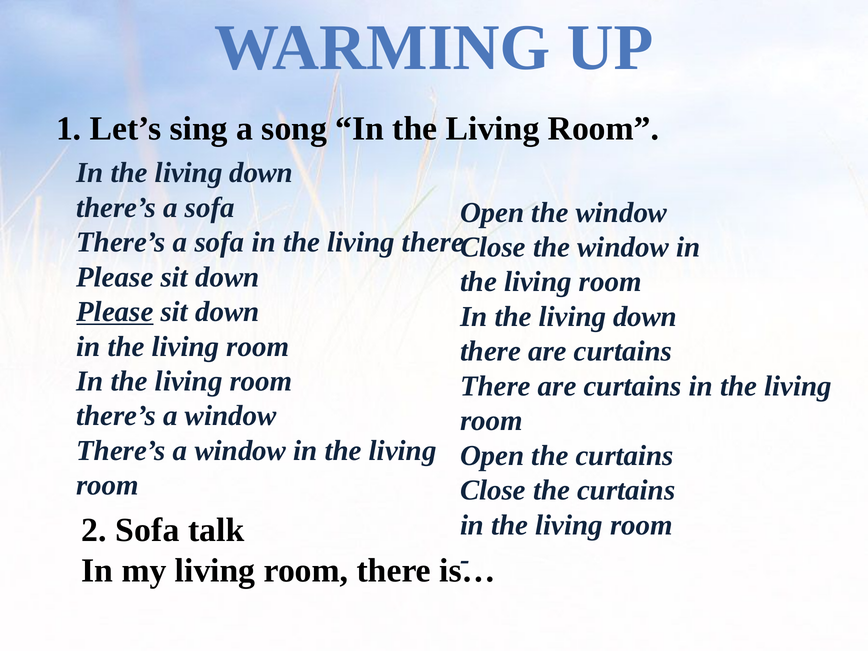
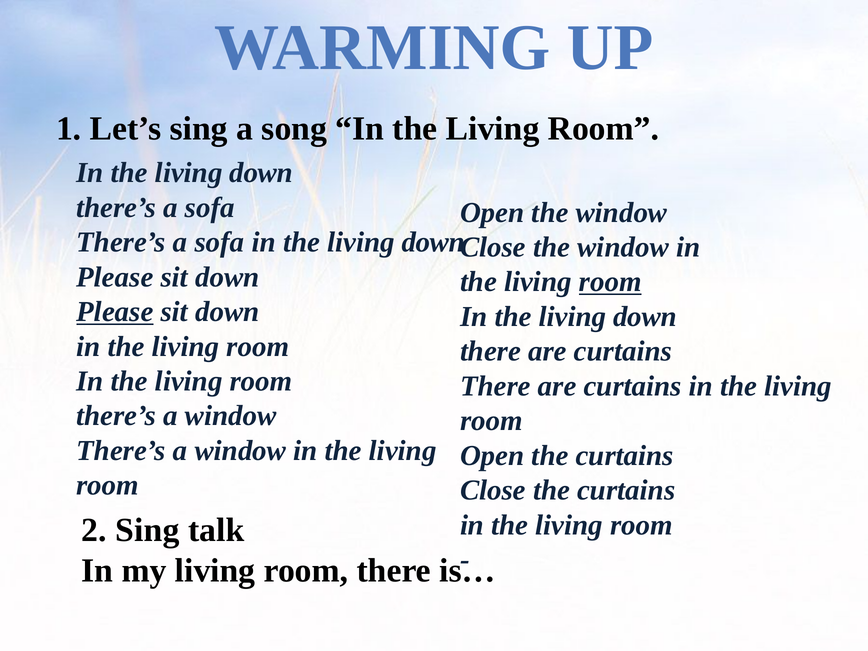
there: there -> down (433, 242)
room underline: none -> present (610, 282)
2 Sofa: Sofa -> Sing (147, 530)
